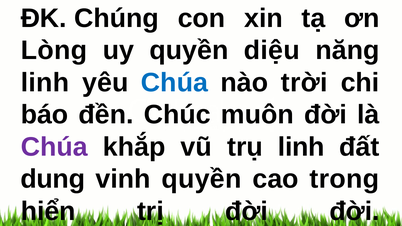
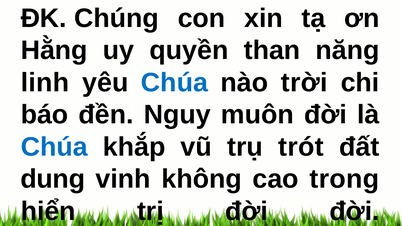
Lòng: Lòng -> Hằng (54, 50)
diệu: diệu -> than (272, 50)
Chúc: Chúc -> Nguy (177, 115)
Chúa colour: purple -> blue (54, 147)
trụ linh: linh -> trót (301, 147)
vinh quyền: quyền -> không (202, 179)
